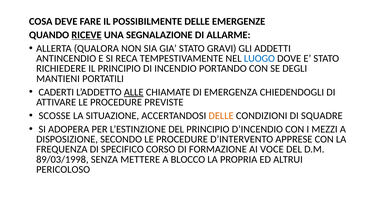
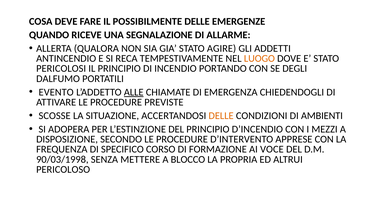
RICEVE underline: present -> none (87, 35)
GRAVI: GRAVI -> AGIRE (222, 49)
LUOGO colour: blue -> orange (259, 59)
RICHIEDERE: RICHIEDERE -> PERICOLOSI (61, 69)
MANTIENI: MANTIENI -> DALFUMO (58, 79)
CADERTI: CADERTI -> EVENTO (56, 92)
SQUADRE: SQUADRE -> AMBIENTI (322, 116)
89/03/1998: 89/03/1998 -> 90/03/1998 (62, 160)
